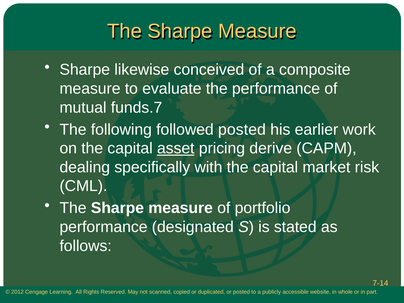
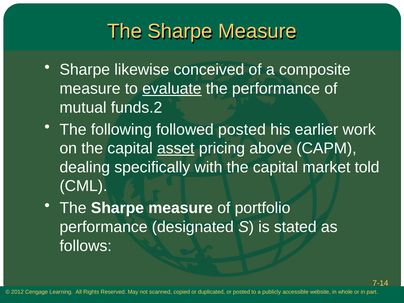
evaluate underline: none -> present (172, 89)
funds.7: funds.7 -> funds.2 (137, 108)
derive: derive -> above (271, 148)
risk: risk -> told (367, 167)
